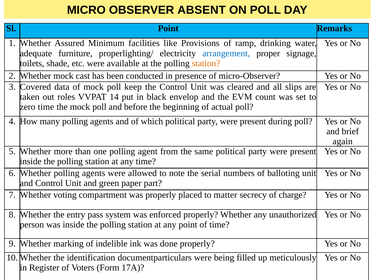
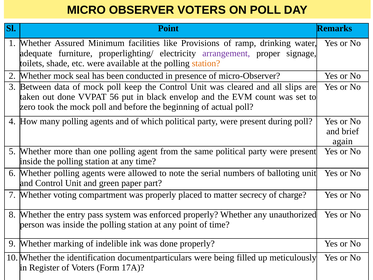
OBSERVER ABSENT: ABSENT -> VOTERS (202, 10)
arrangement colour: blue -> purple (226, 53)
cast: cast -> seal (83, 76)
Covered: Covered -> Between (35, 87)
out roles: roles -> done (66, 97)
14: 14 -> 56 (114, 97)
zero time: time -> took (46, 107)
